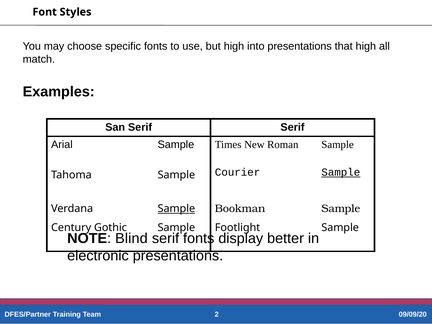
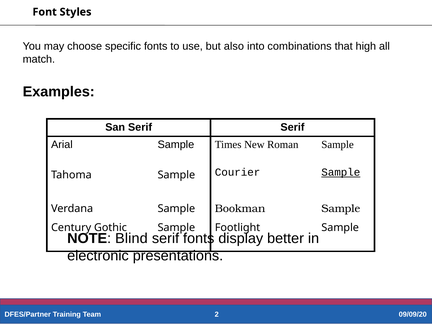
but high: high -> also (234, 46)
into presentations: presentations -> combinations (300, 46)
Sample underline: present -> none (176, 209)
